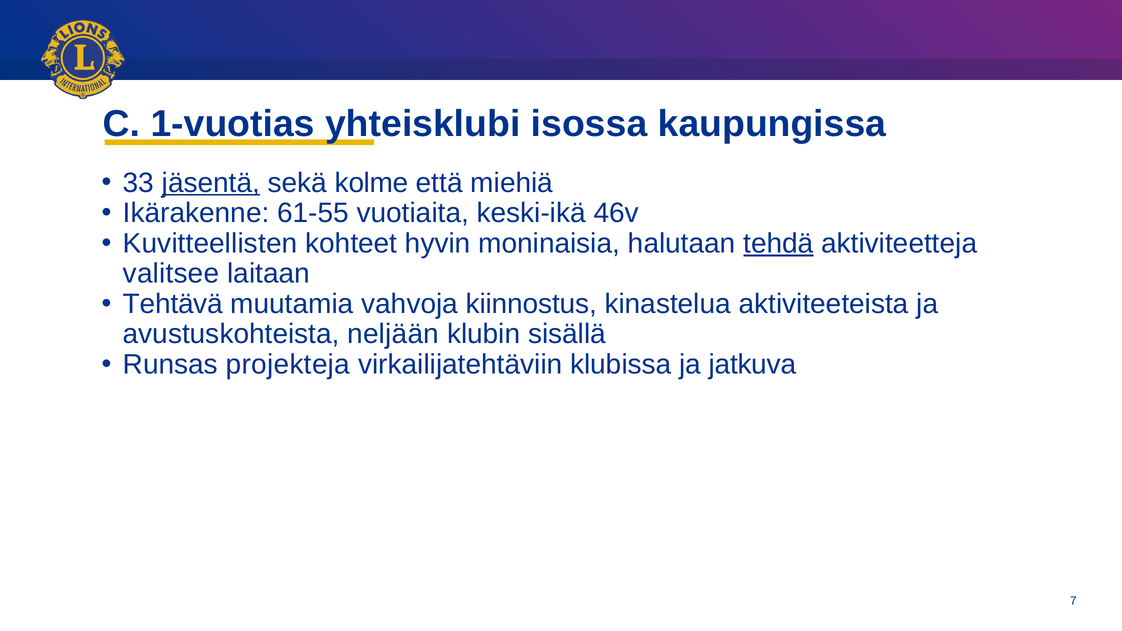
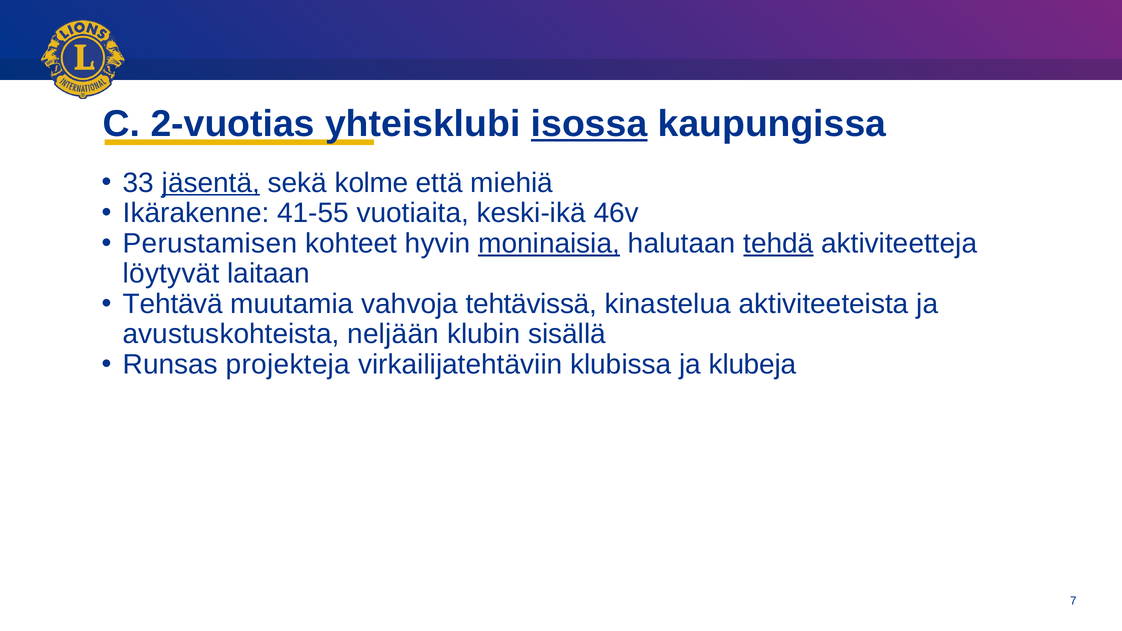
1-vuotias: 1-vuotias -> 2-vuotias (233, 124)
isossa underline: none -> present (589, 124)
61-55: 61-55 -> 41-55 (313, 213)
Kuvitteellisten: Kuvitteellisten -> Perustamisen (210, 243)
moninaisia underline: none -> present (549, 243)
valitsee: valitsee -> löytyvät (171, 274)
kiinnostus: kiinnostus -> tehtävissä (531, 304)
jatkuva: jatkuva -> klubeja (753, 365)
